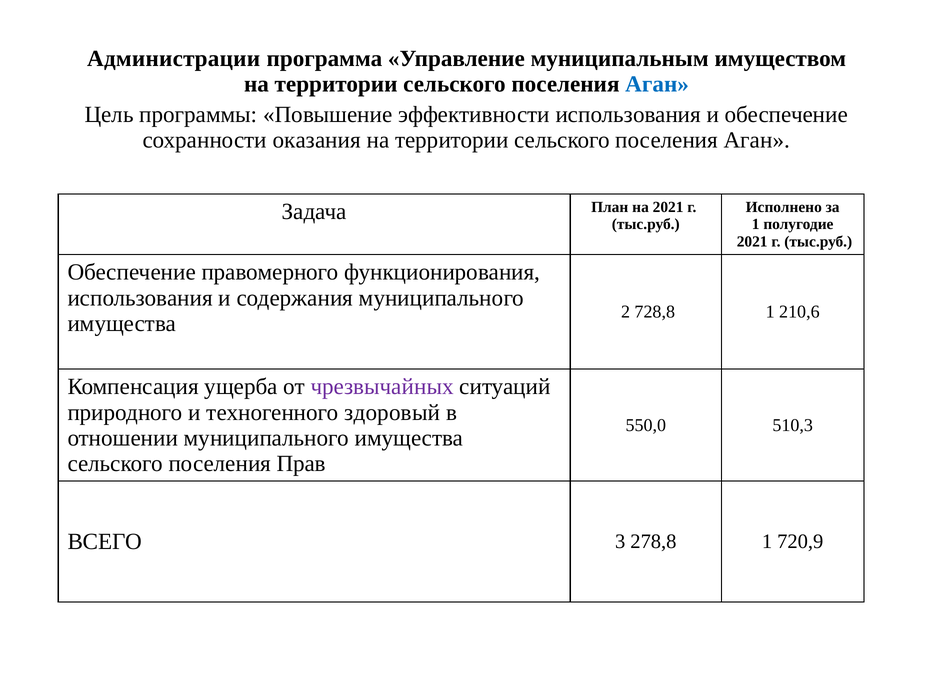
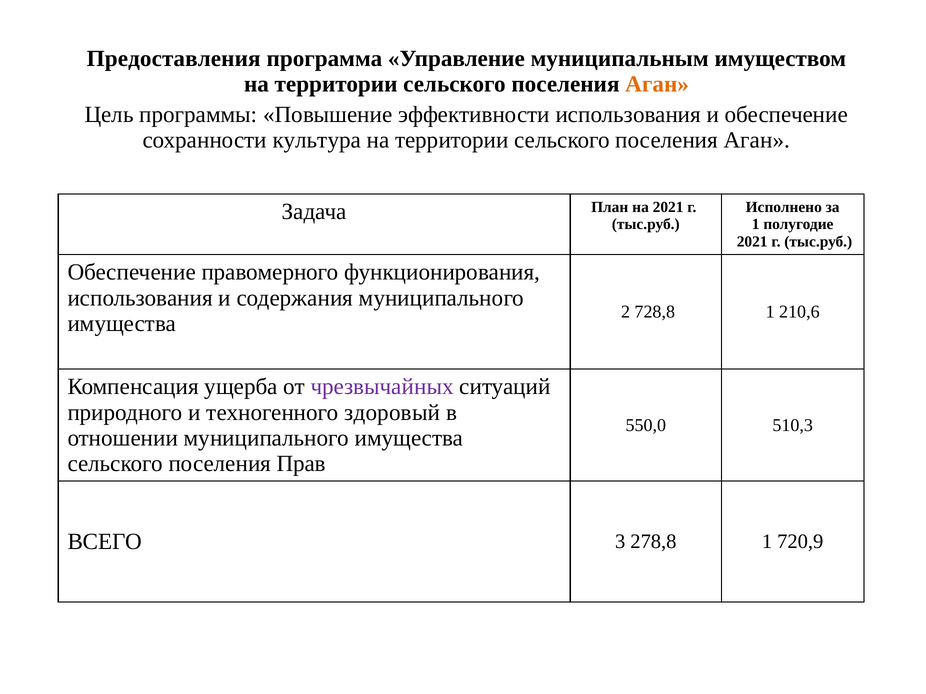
Администрации: Администрации -> Предоставления (174, 59)
Аган colour: blue -> orange (657, 84)
оказания: оказания -> культура (317, 140)
